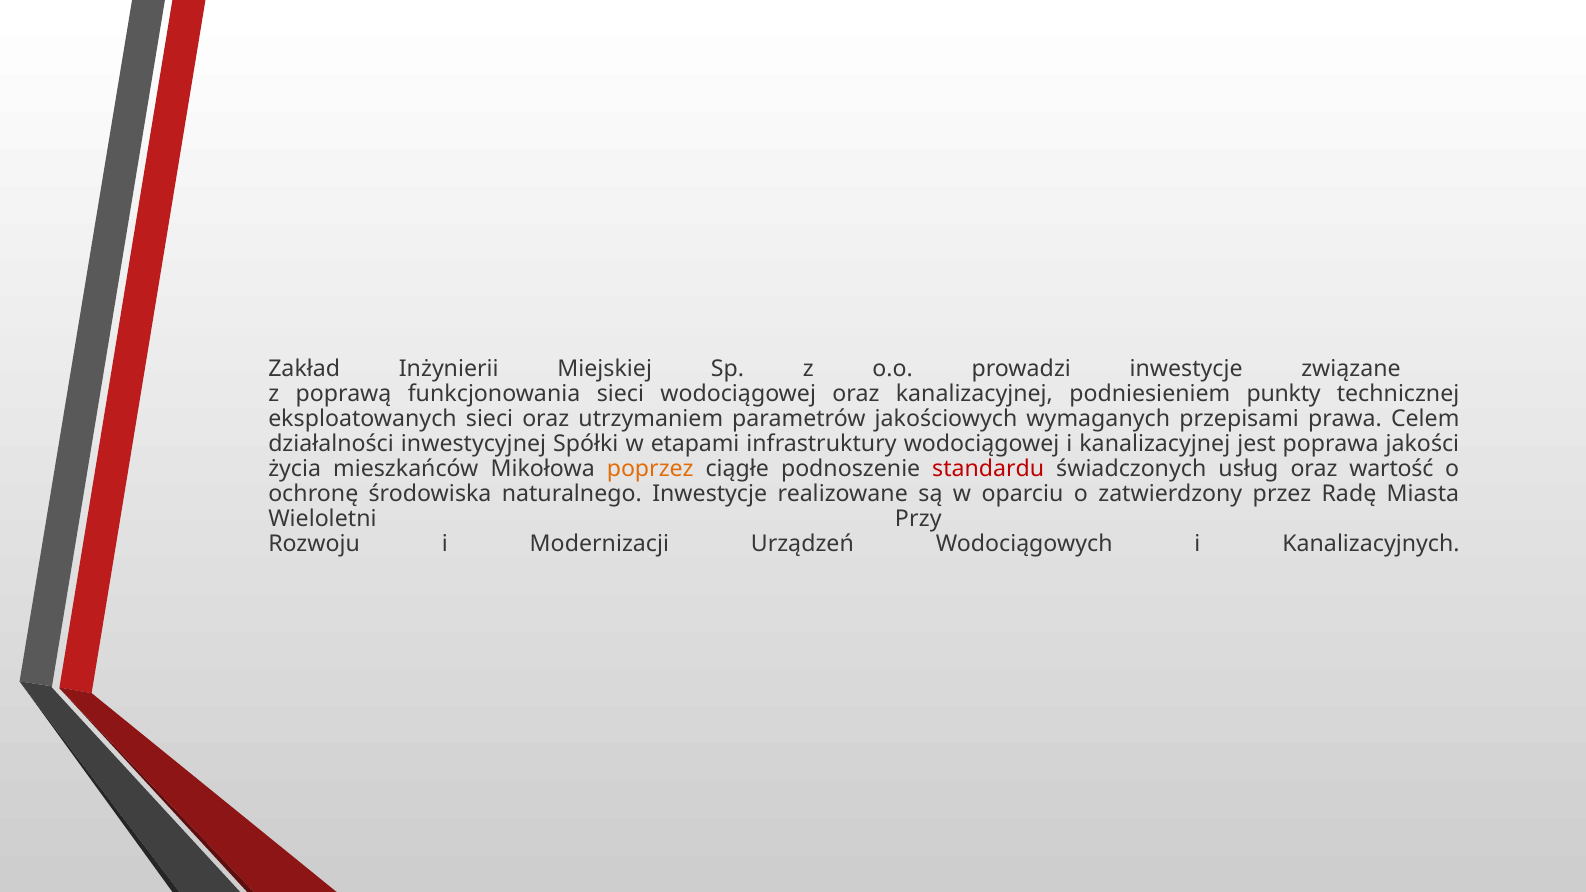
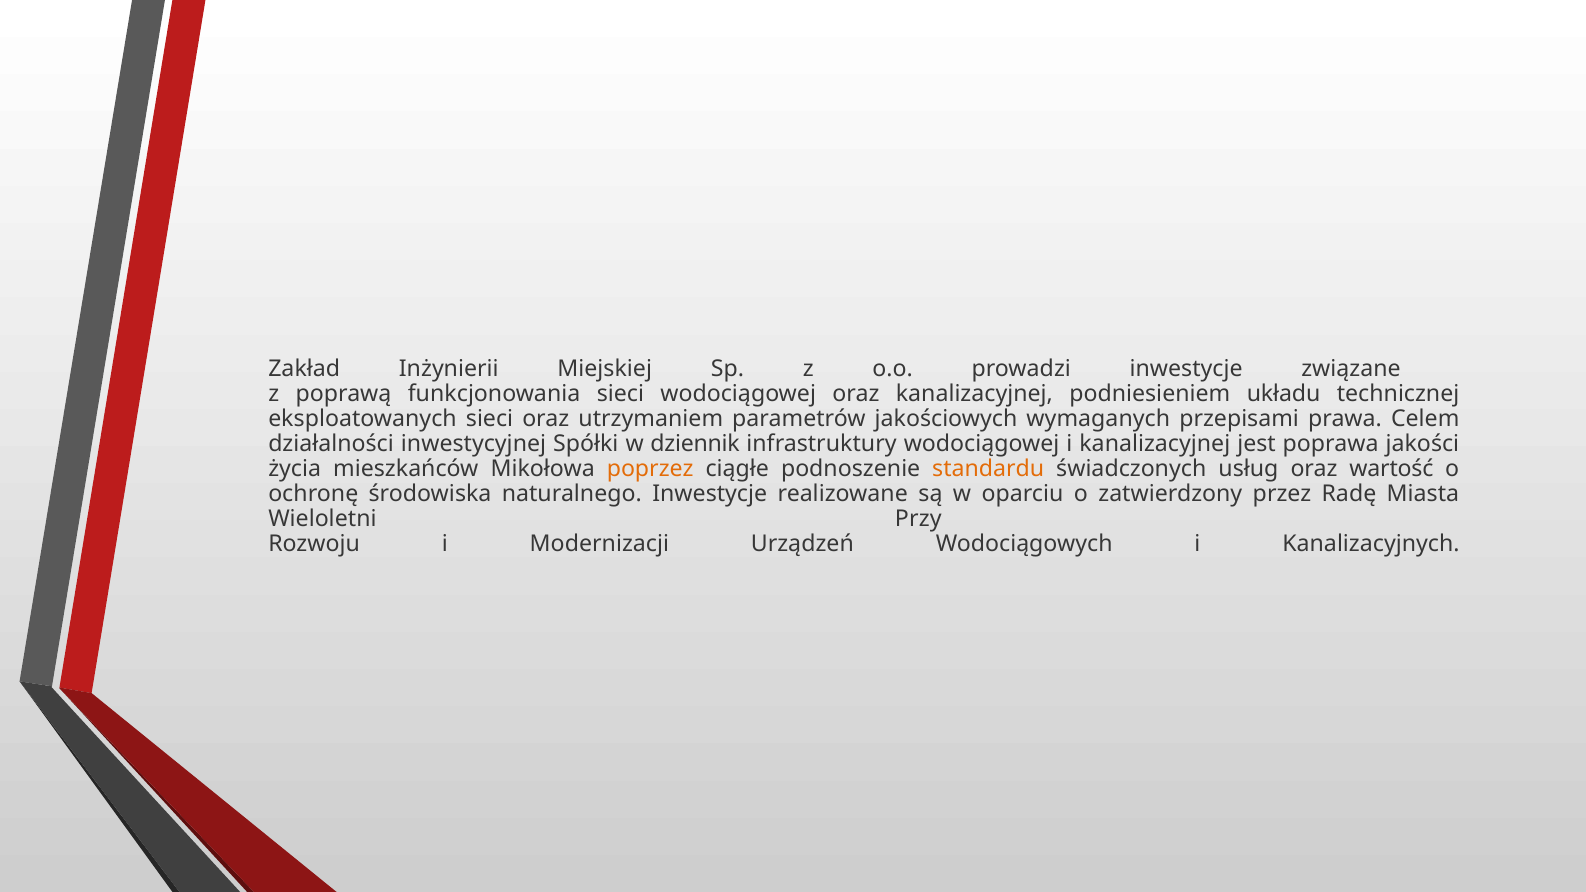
punkty: punkty -> układu (1284, 394)
etapami: etapami -> dziennik (695, 444)
standardu colour: red -> orange (988, 469)
